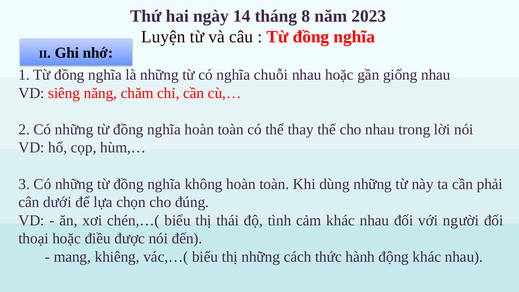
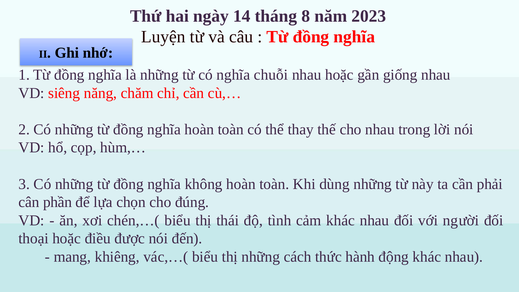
dưới: dưới -> phần (58, 202)
